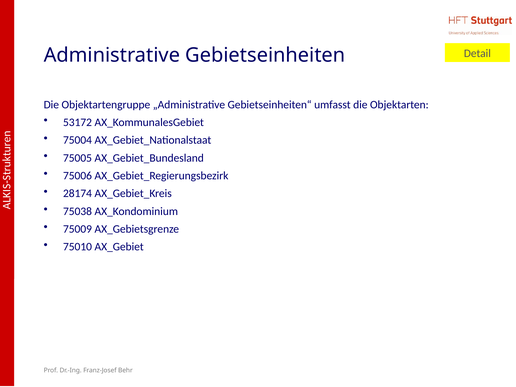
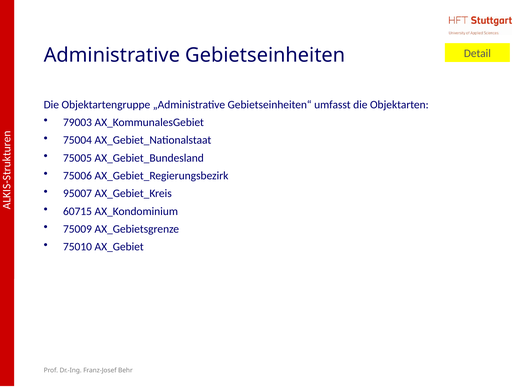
53172: 53172 -> 79003 (77, 122)
28174: 28174 -> 95007 (77, 193)
75038: 75038 -> 60715 (77, 211)
